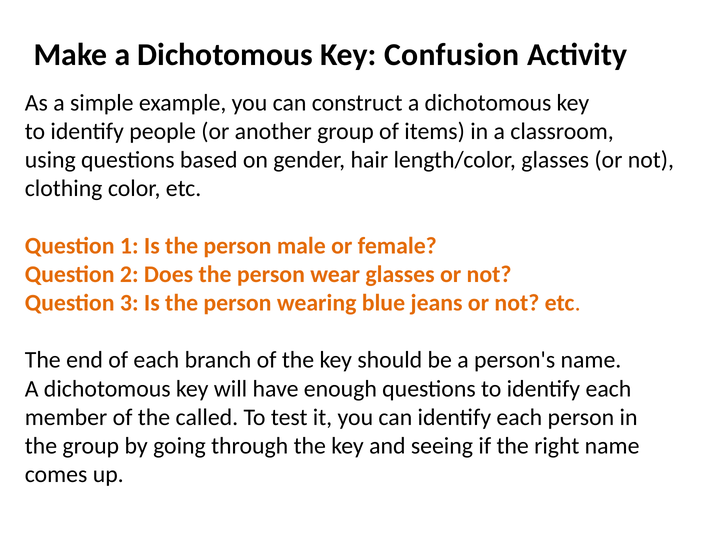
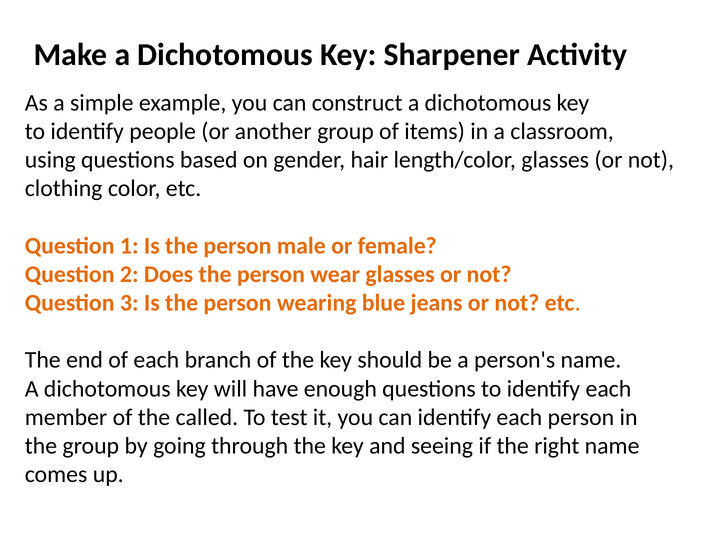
Confusion: Confusion -> Sharpener (452, 55)
